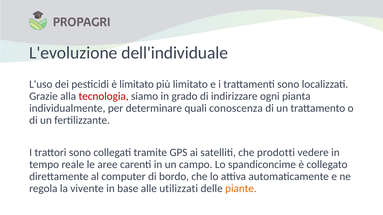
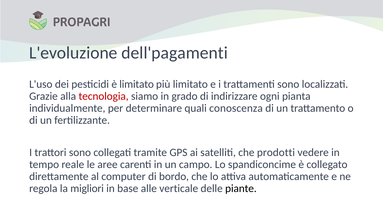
dell'individuale: dell'individuale -> dell'pagamenti (175, 53)
vivente: vivente -> migliori (87, 189)
utilizzati: utilizzati -> verticale (179, 189)
piante colour: orange -> black (241, 189)
